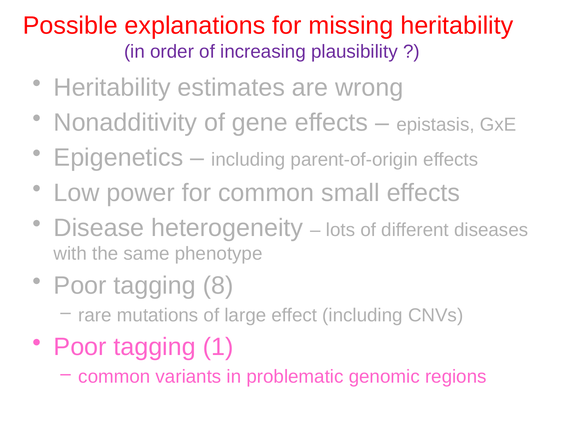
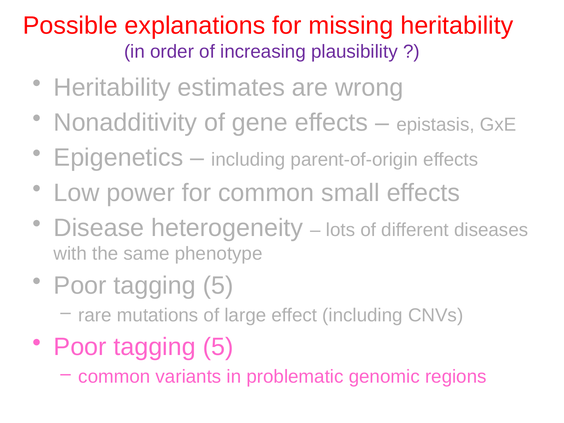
8: 8 -> 5 (218, 286)
1: 1 -> 5 (218, 347)
